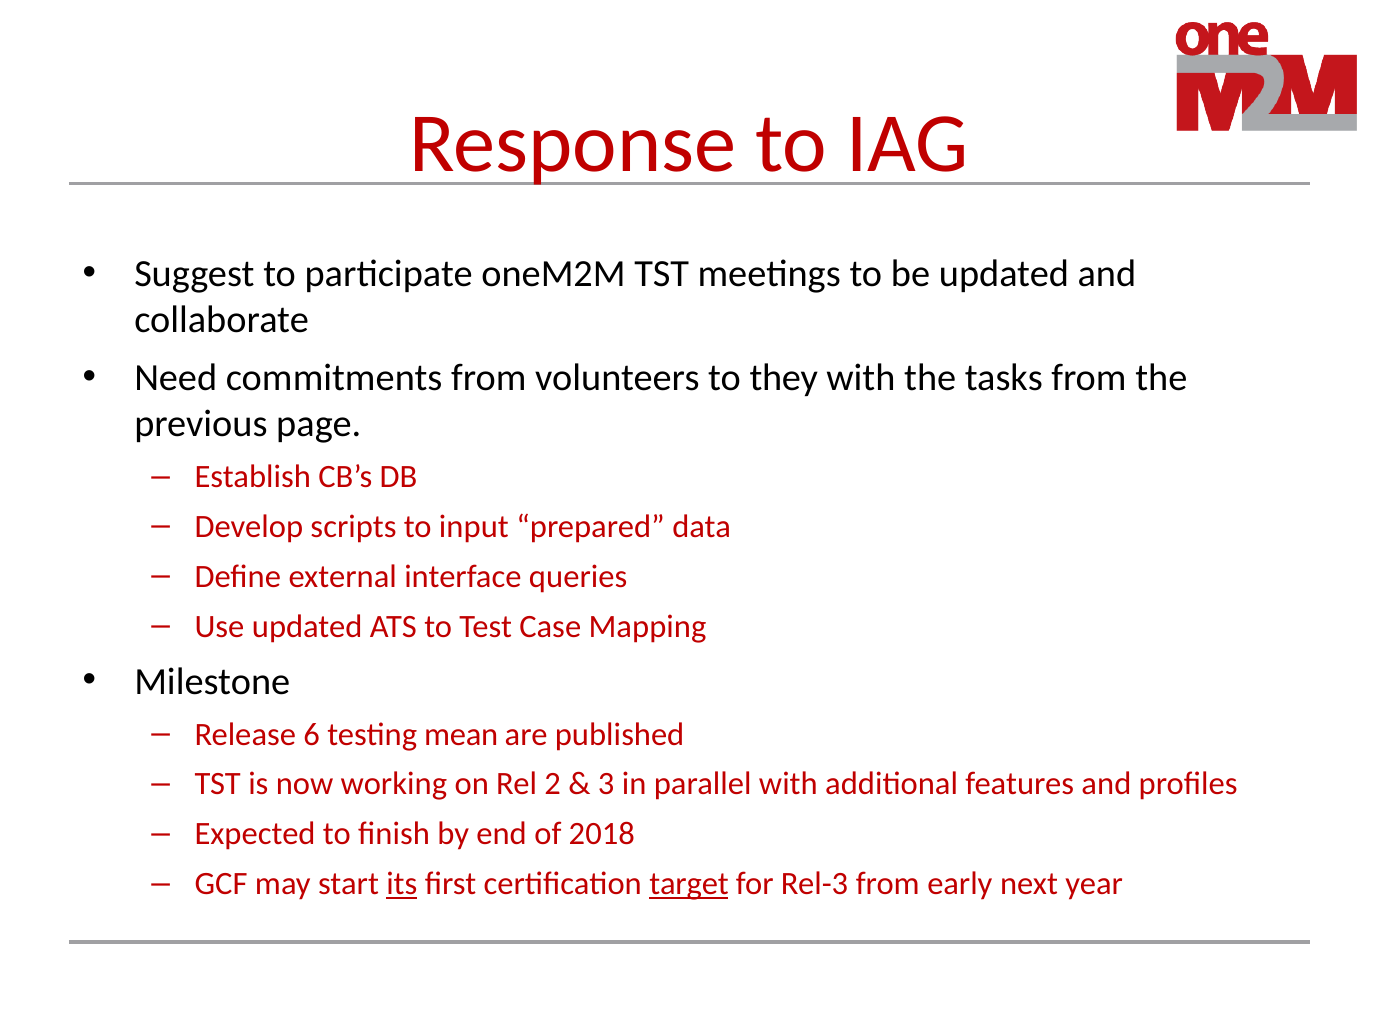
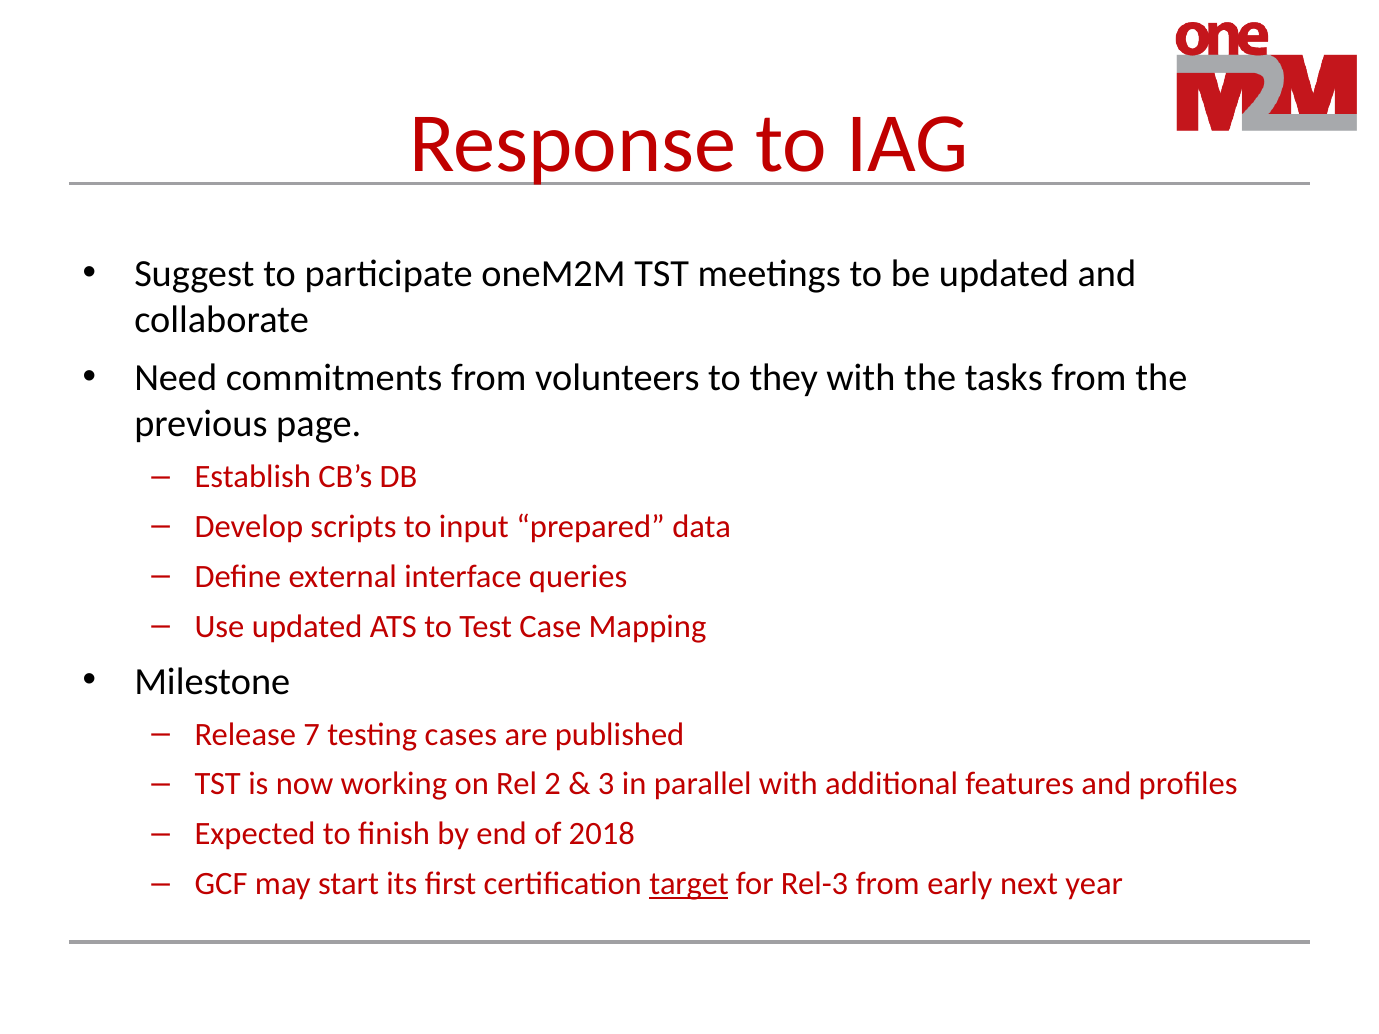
6: 6 -> 7 (312, 735)
mean: mean -> cases (461, 735)
its underline: present -> none (402, 884)
